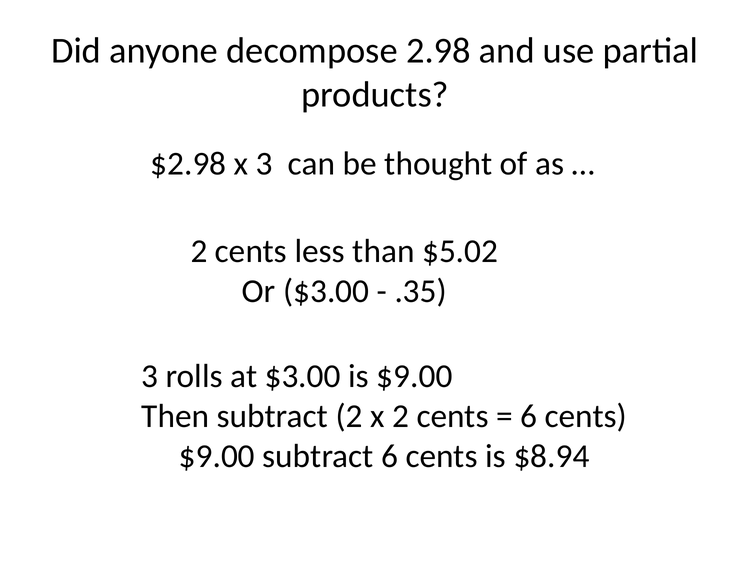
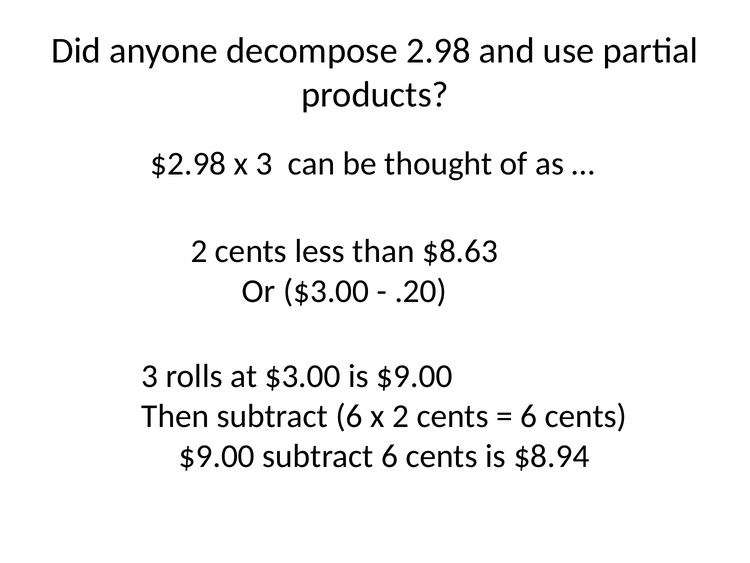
$5.02: $5.02 -> $8.63 (460, 251)
.35: .35 -> .20 (421, 291)
Then subtract 2: 2 -> 6 (349, 416)
